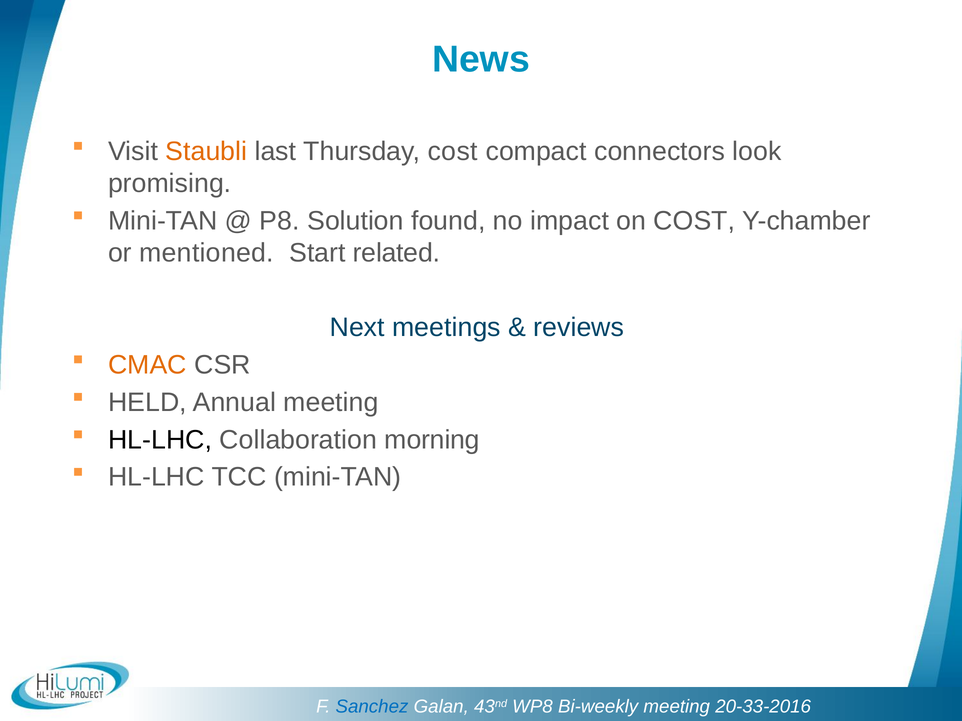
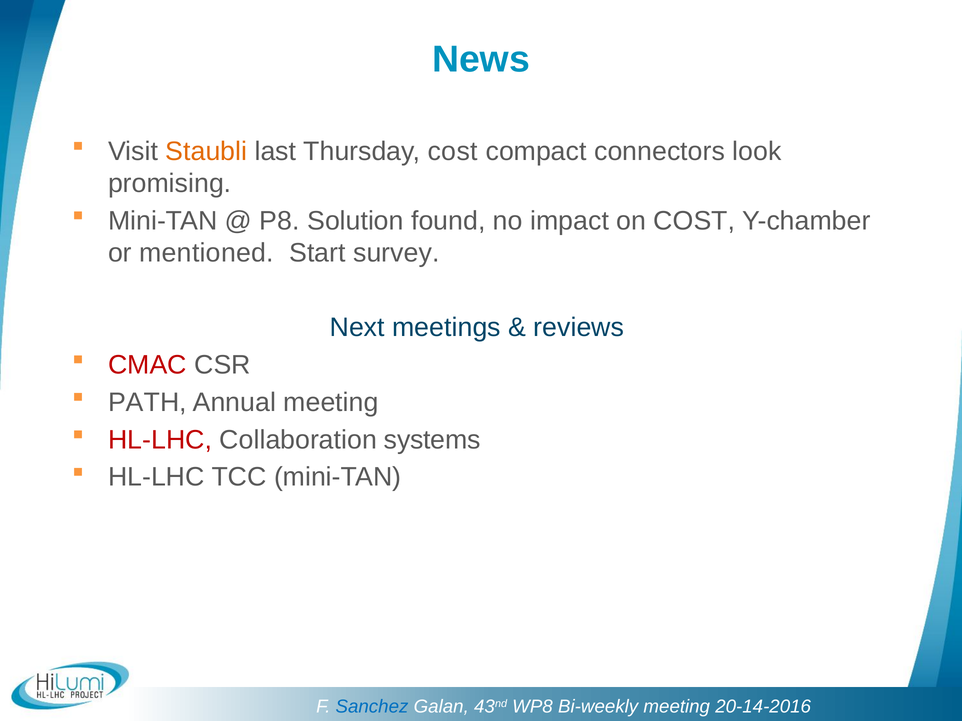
related: related -> survey (396, 253)
CMAC colour: orange -> red (147, 365)
HELD: HELD -> PATH (147, 403)
HL-LHC colour: black -> red (160, 440)
morning: morning -> systems (432, 440)
20-33-2016: 20-33-2016 -> 20-14-2016 (763, 707)
